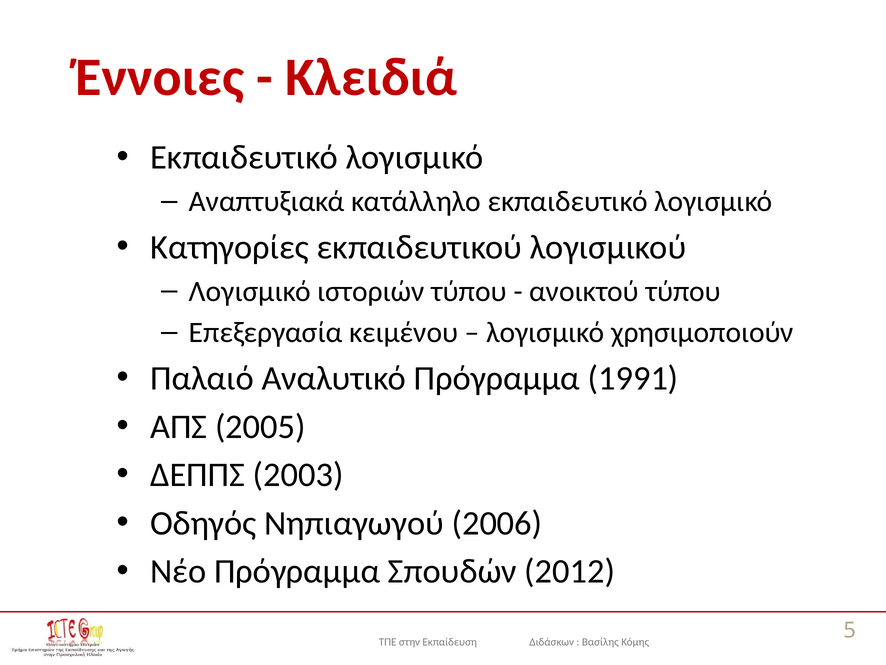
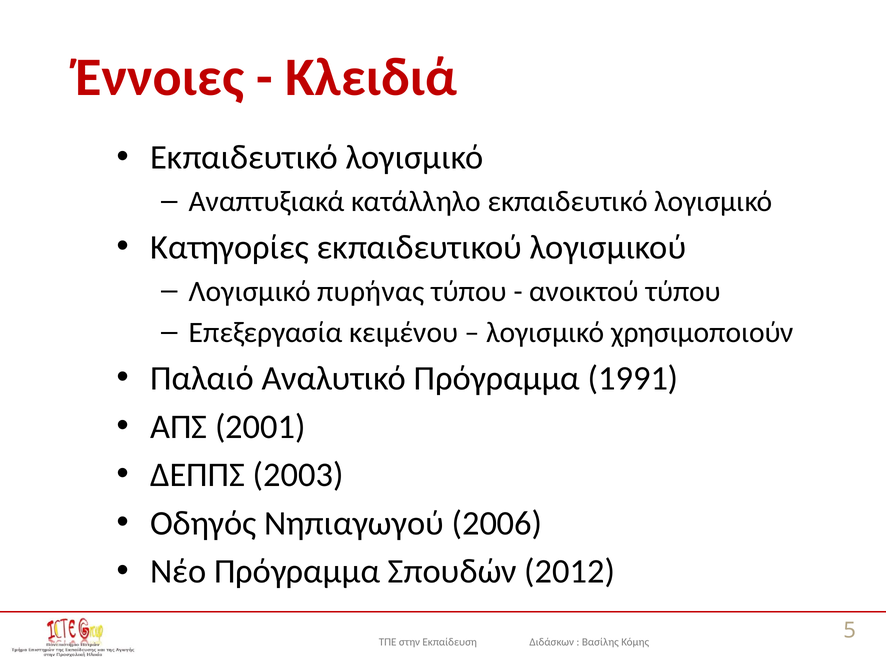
ιστοριών: ιστοριών -> πυρήνας (371, 291)
2005: 2005 -> 2001 (260, 426)
